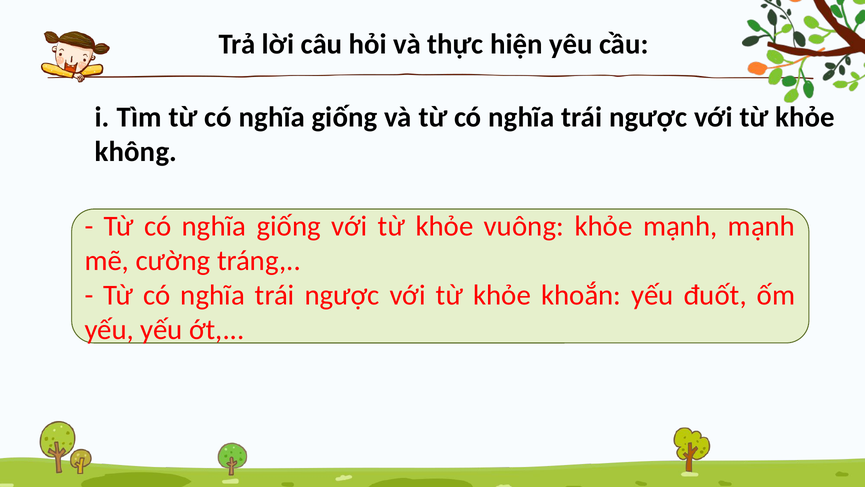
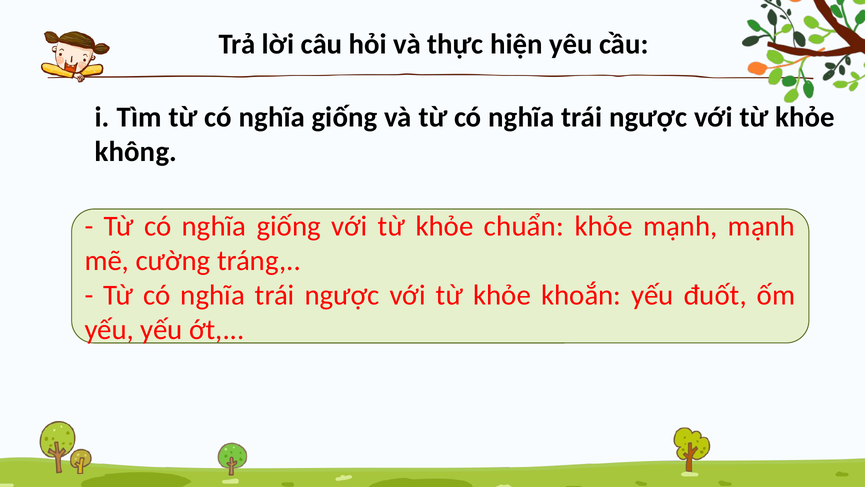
vuông: vuông -> chuẩn (524, 226)
